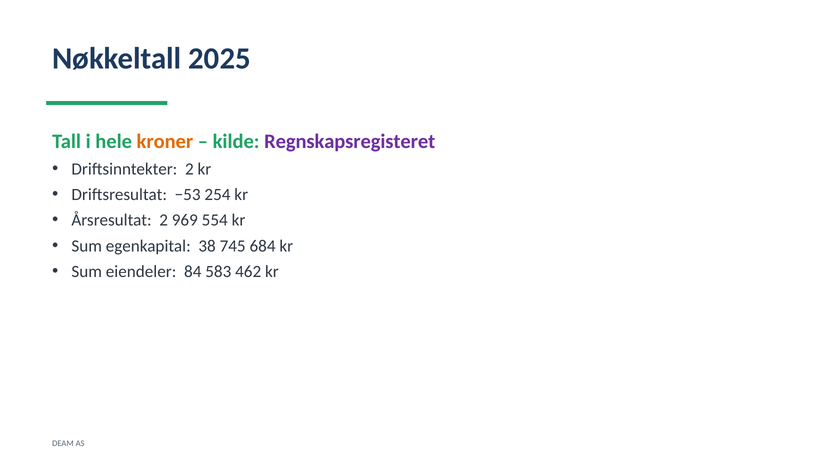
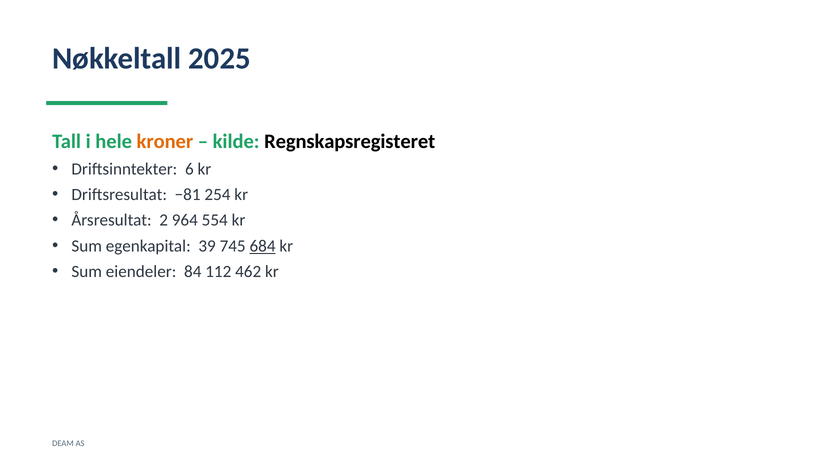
Regnskapsregisteret colour: purple -> black (350, 141)
Driftsinntekter 2: 2 -> 6 (189, 169)
−53: −53 -> −81 (188, 194)
969: 969 -> 964 (185, 220)
38: 38 -> 39 (207, 246)
684 underline: none -> present (263, 246)
583: 583 -> 112 (218, 272)
